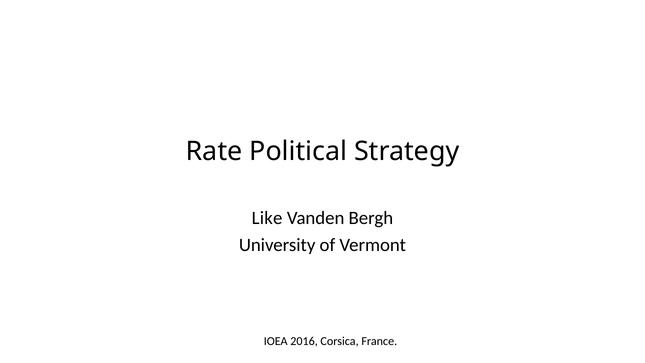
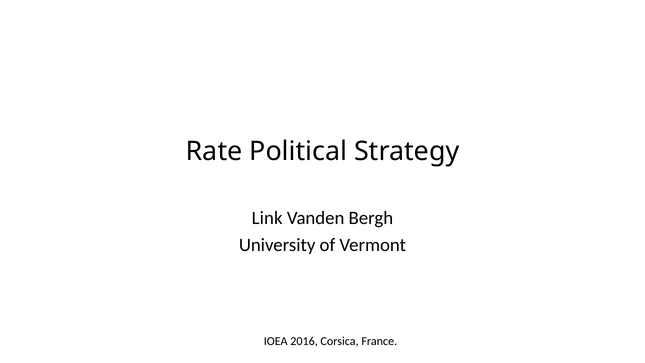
Like: Like -> Link (267, 218)
